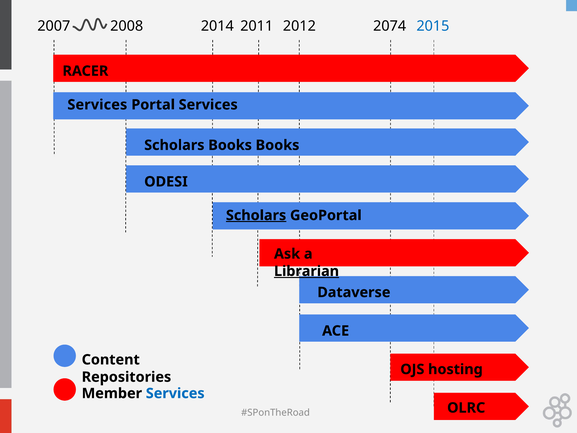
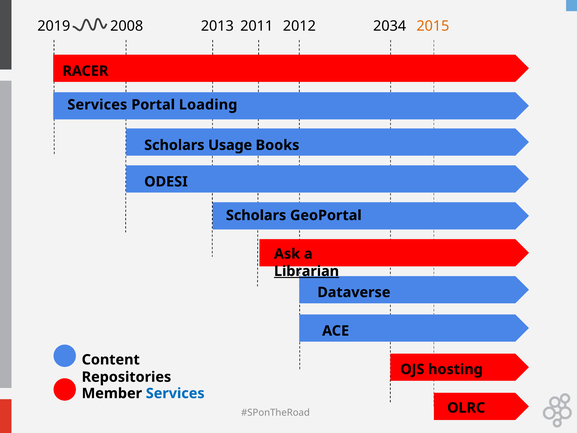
2007: 2007 -> 2019 (54, 26)
2014: 2014 -> 2013 (217, 26)
2074: 2074 -> 2034 (390, 26)
2015 colour: blue -> orange (433, 26)
Portal Services: Services -> Loading (208, 105)
Scholars Books: Books -> Usage (230, 145)
Scholars underline: present -> none (256, 215)
